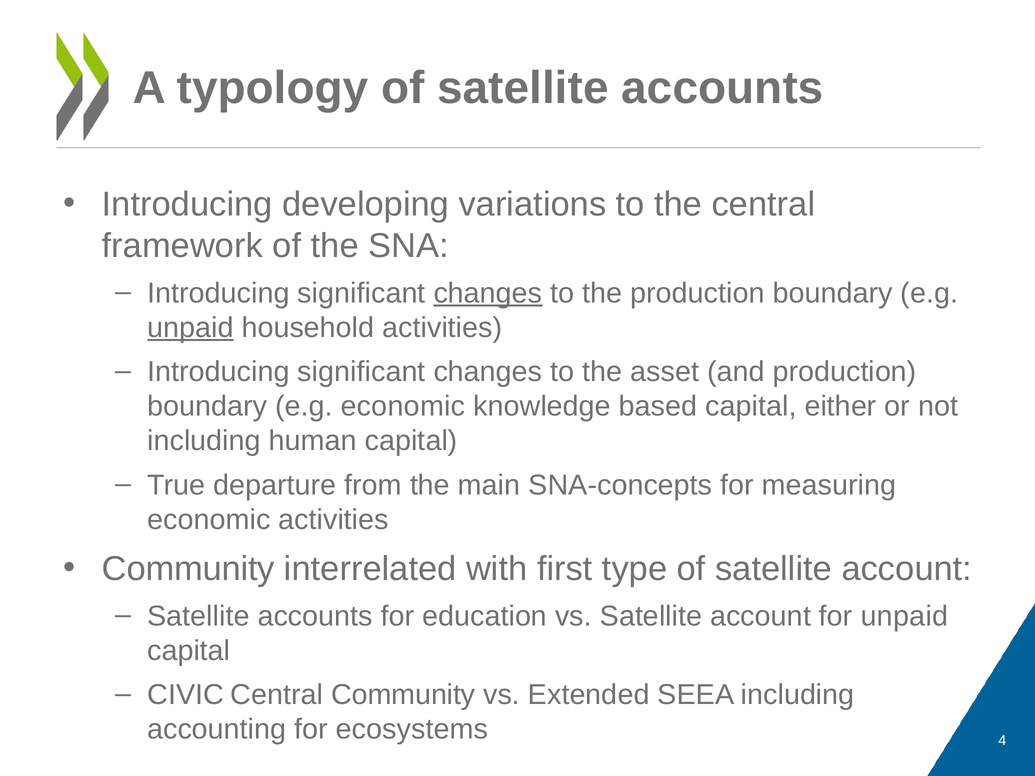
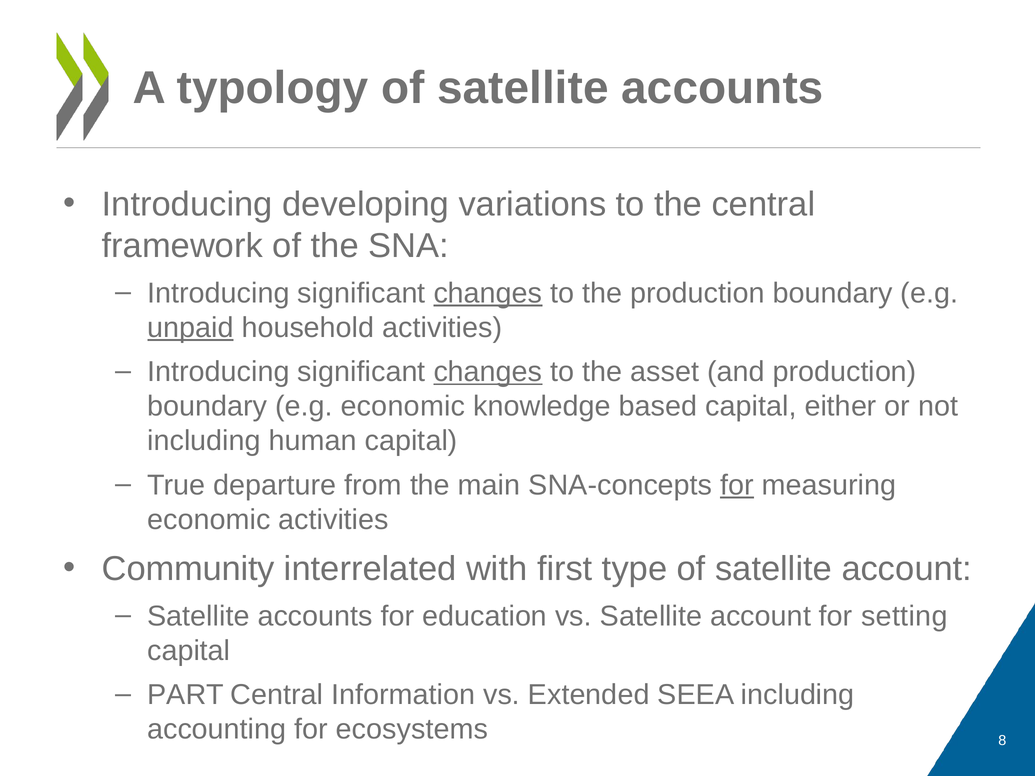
changes underline: none -> present (488, 372)
for underline: none -> present (737, 485)
for unpaid: unpaid -> setting (904, 616)
CIVIC: CIVIC -> PART (186, 695)
Central Community: Community -> Information (403, 695)
4: 4 -> 8 (1002, 741)
